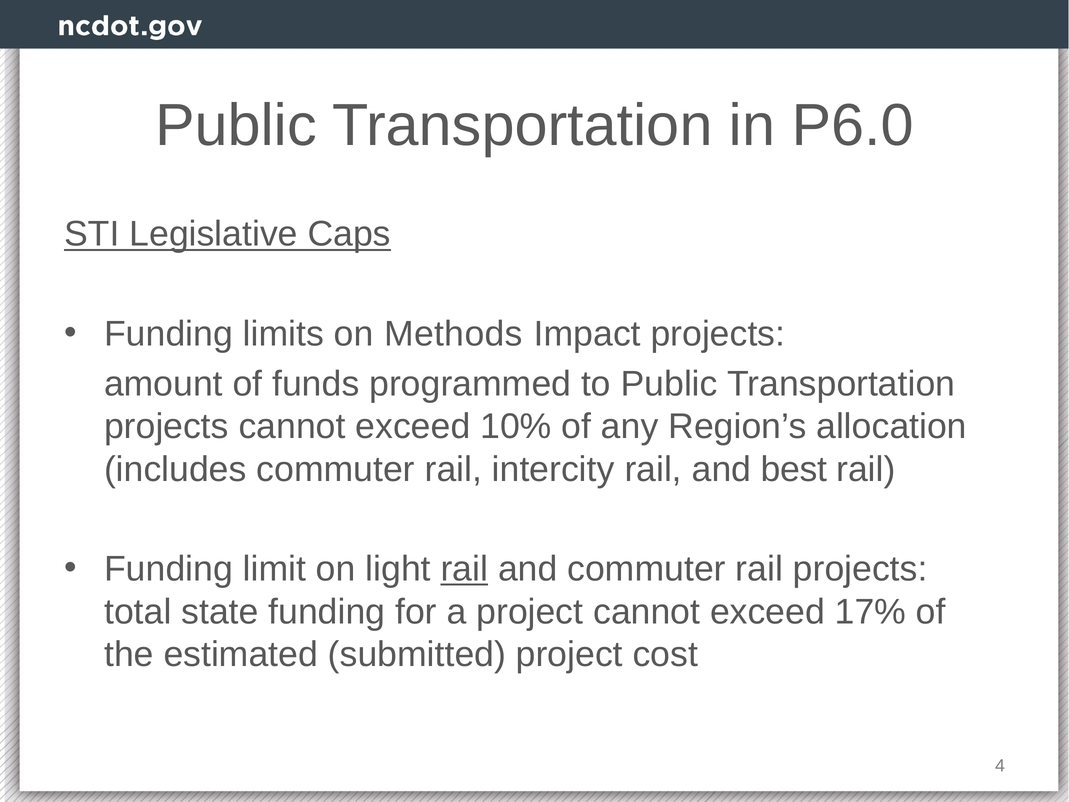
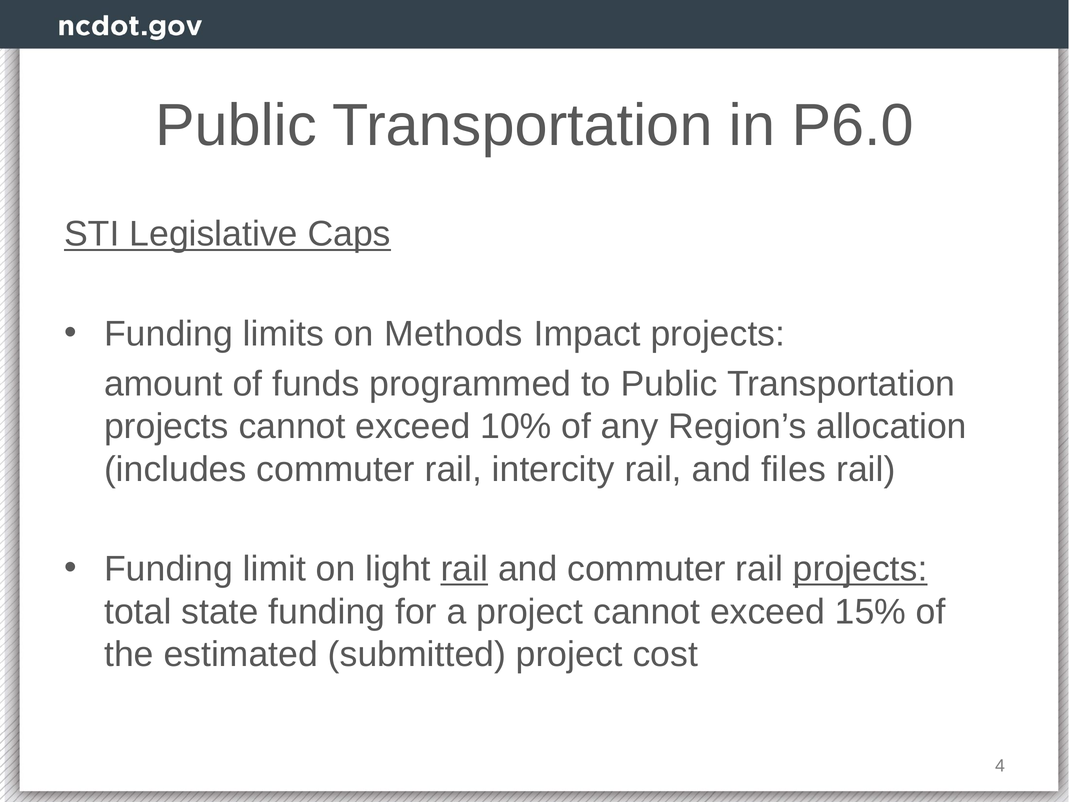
best: best -> files (794, 469)
projects underline: none -> present (860, 569)
17%: 17% -> 15% (870, 612)
